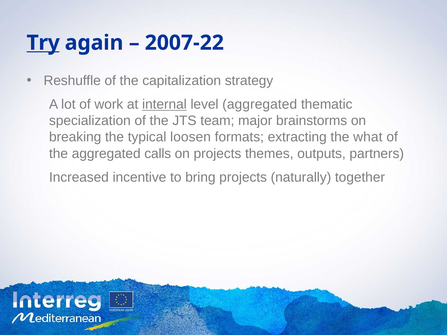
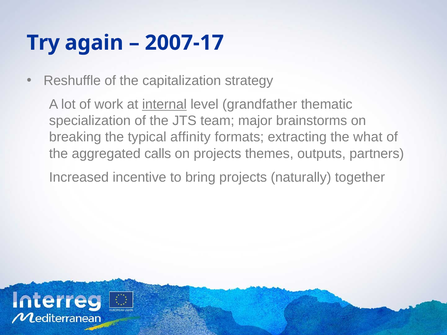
Try underline: present -> none (43, 43)
2007-22: 2007-22 -> 2007-17 (184, 43)
level aggregated: aggregated -> grandfather (260, 104)
loosen: loosen -> affinity (191, 137)
